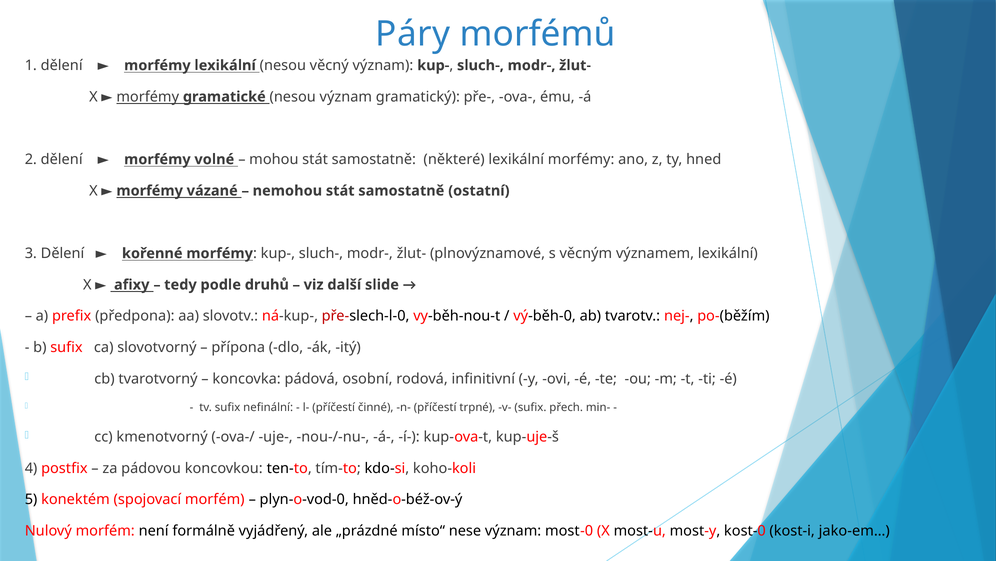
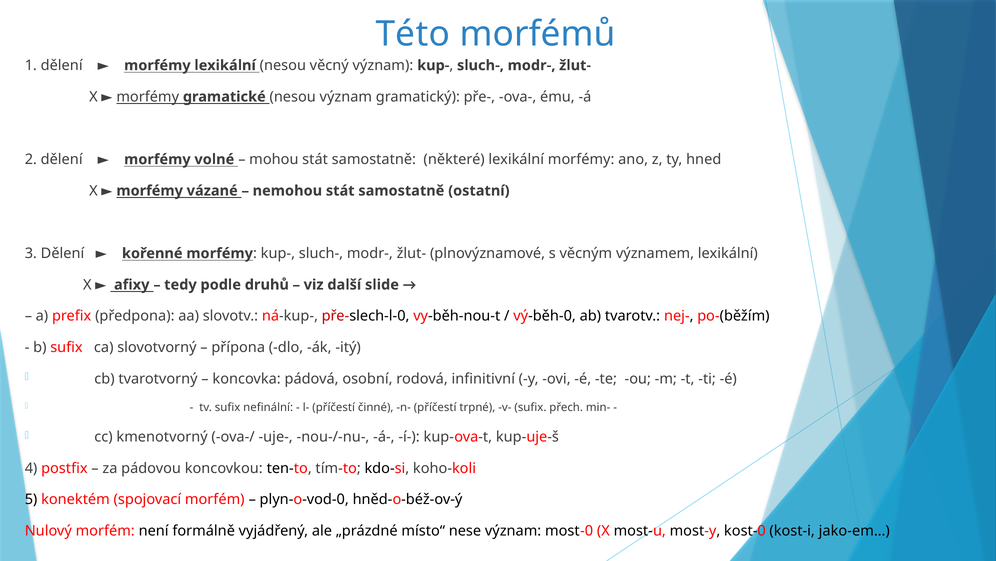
Páry: Páry -> Této (413, 34)
